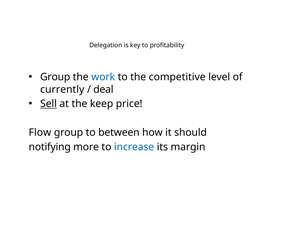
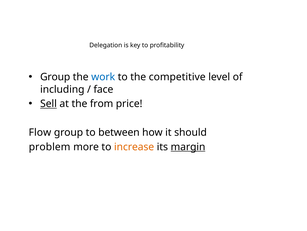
currently: currently -> including (62, 89)
deal: deal -> face (103, 89)
keep: keep -> from (102, 103)
notifying: notifying -> problem (50, 146)
increase colour: blue -> orange (134, 146)
margin underline: none -> present (188, 146)
